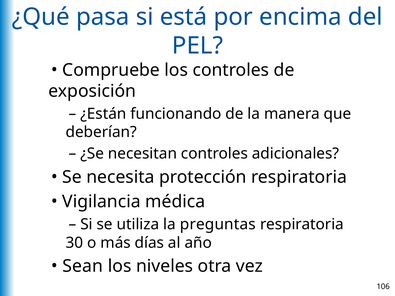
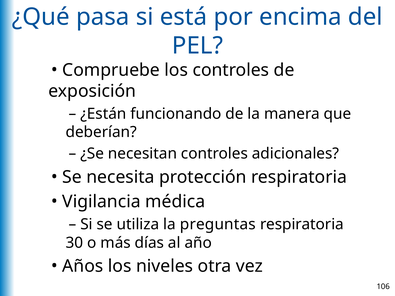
Sean: Sean -> Años (83, 266)
